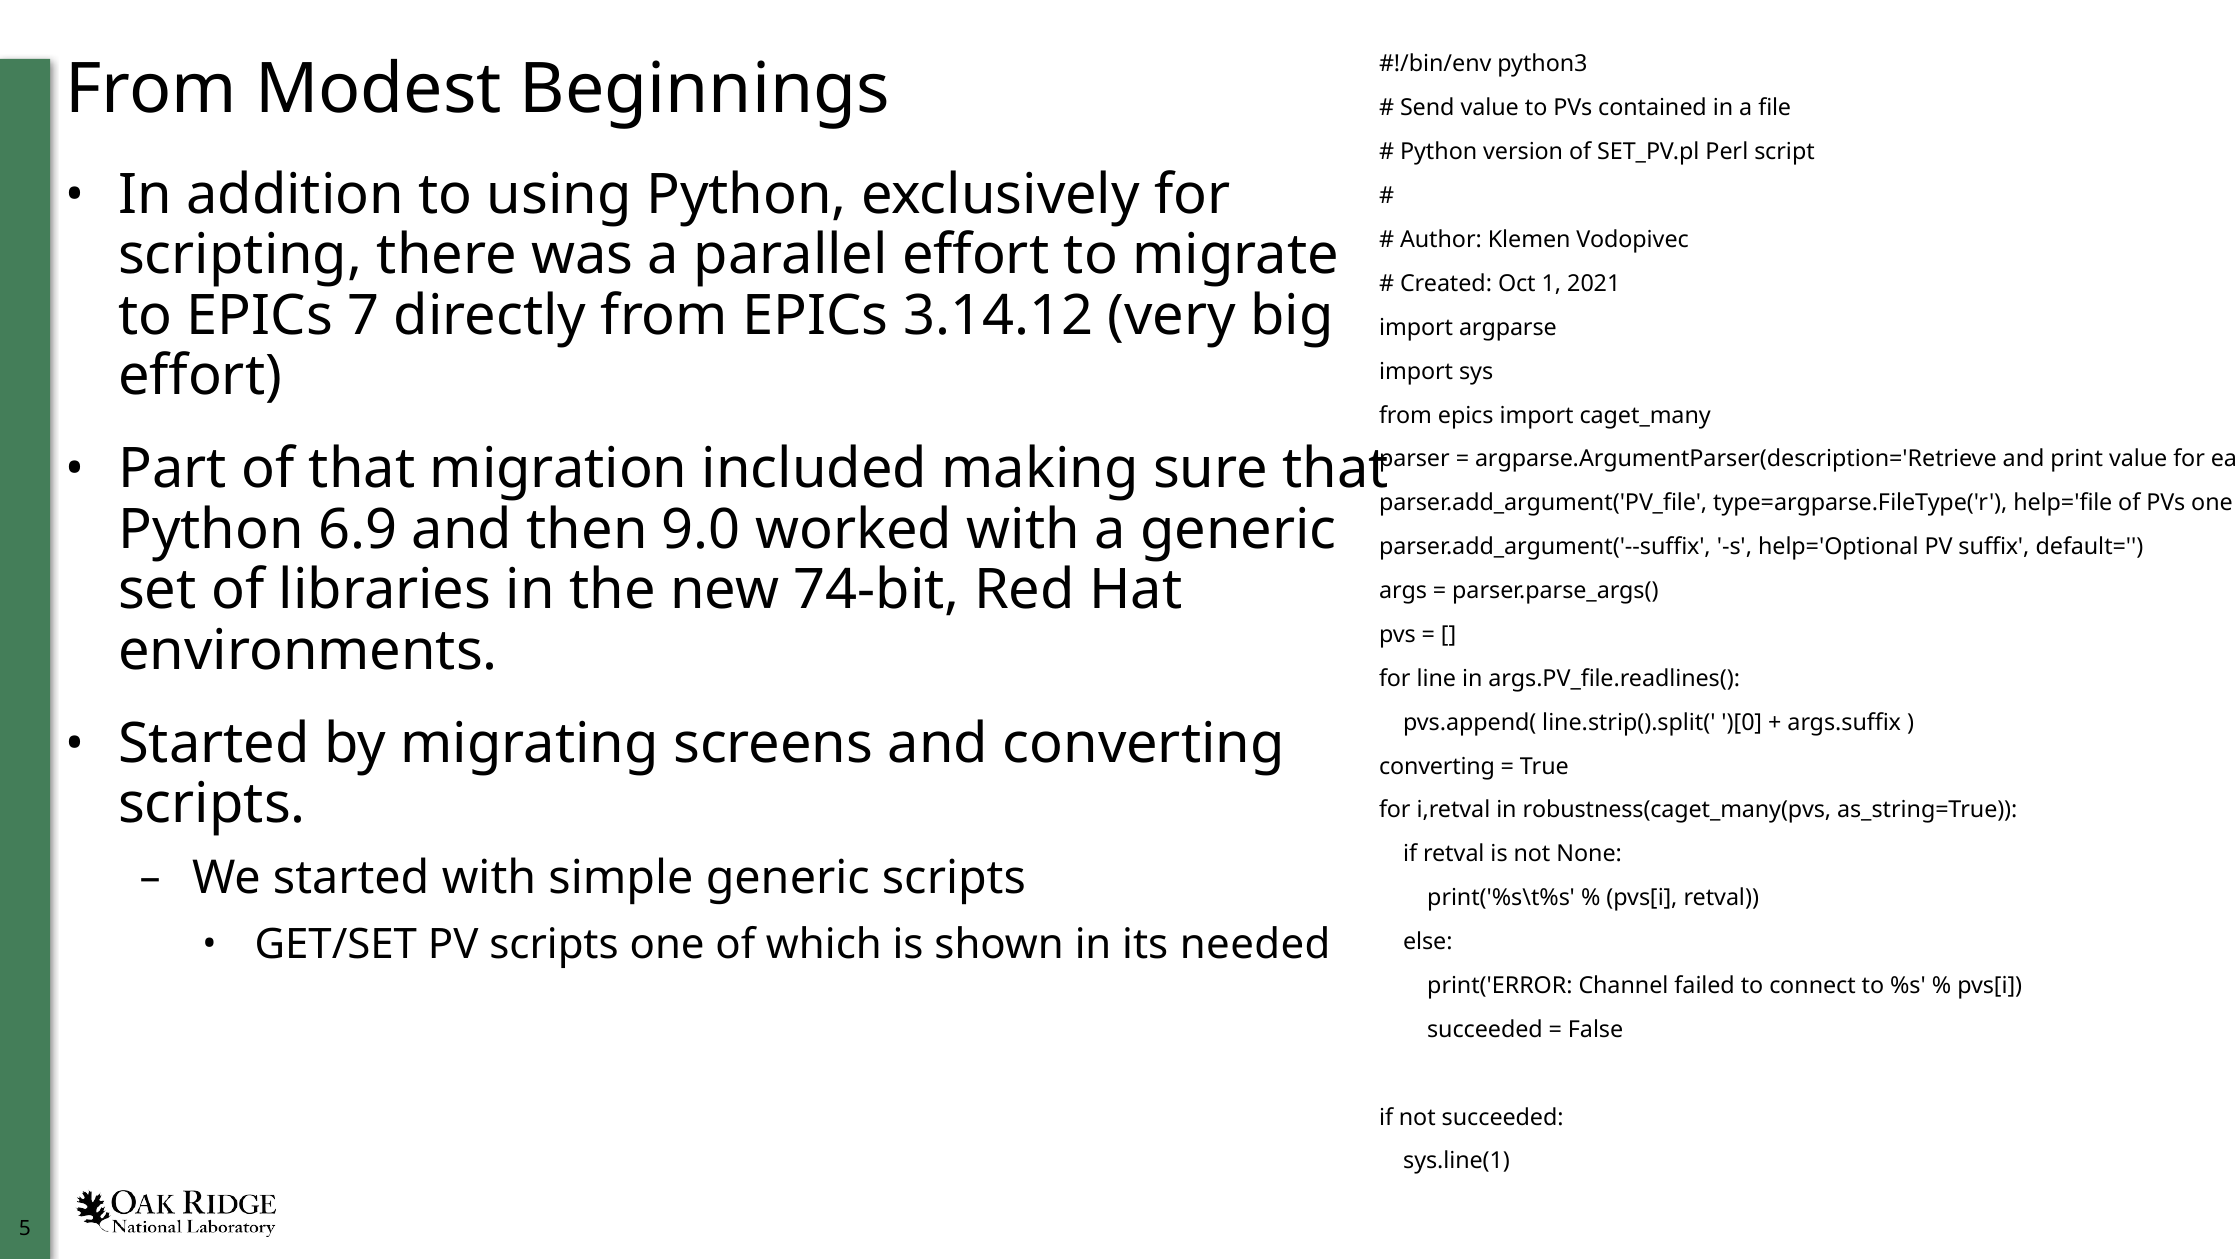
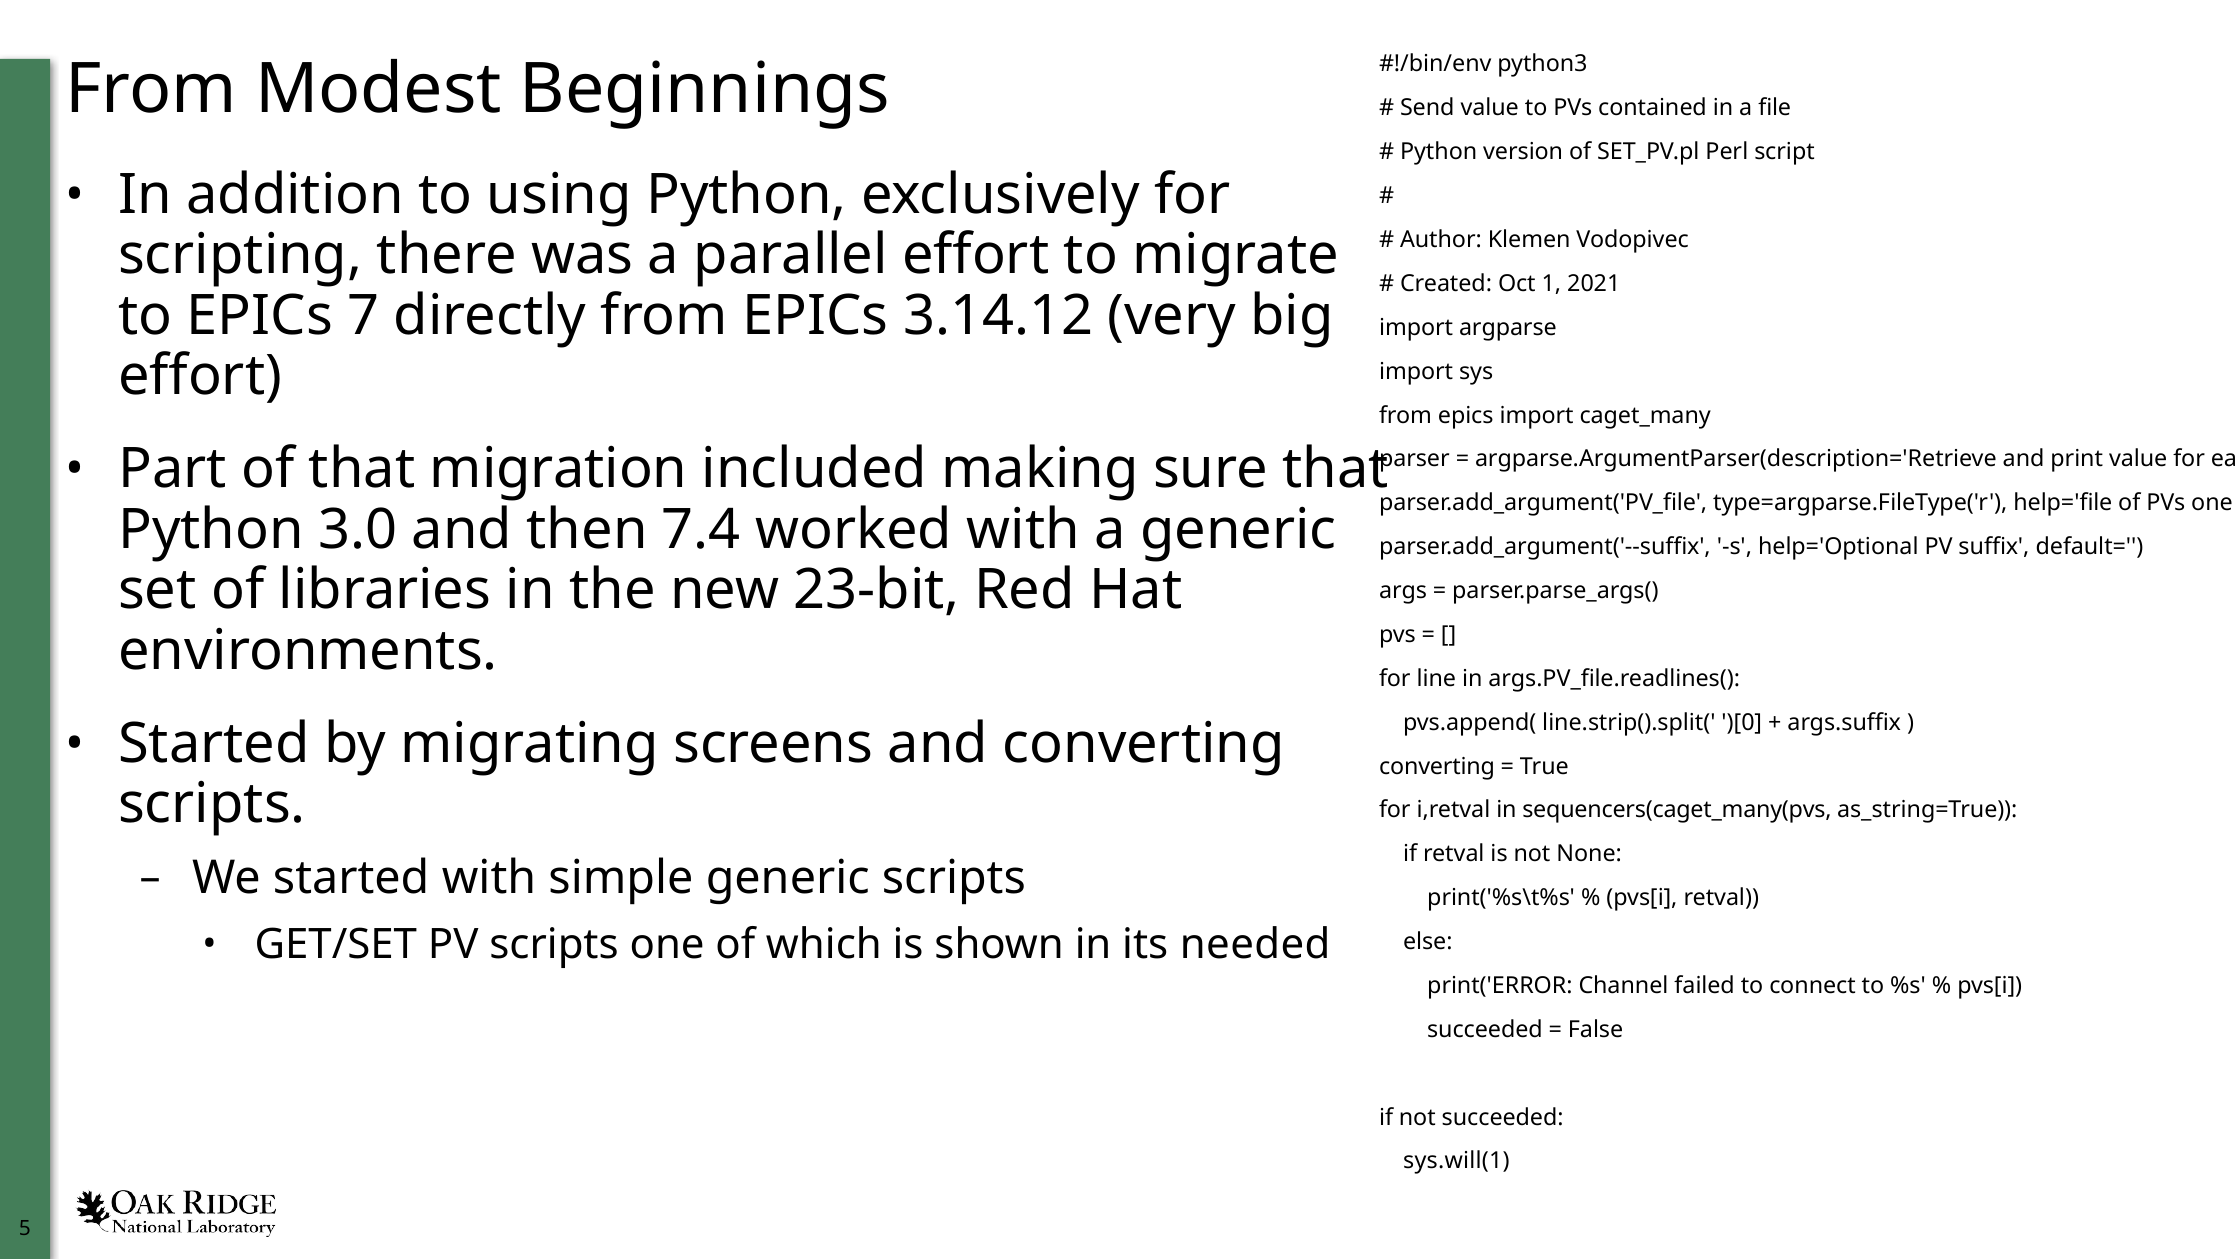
6.9: 6.9 -> 3.0 (358, 530)
9.0: 9.0 -> 7.4 (701, 530)
74-bit: 74-bit -> 23-bit (877, 590)
robustness(caget_many(pvs: robustness(caget_many(pvs -> sequencers(caget_many(pvs (1677, 810)
sys.line(1: sys.line(1 -> sys.will(1 (1456, 1161)
